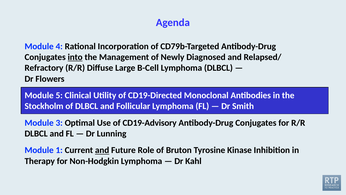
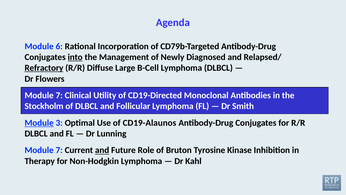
4: 4 -> 6 (59, 46)
Refractory underline: none -> present (44, 68)
5: 5 -> 7 (59, 95)
Module underline: none -> present (39, 123)
CD19-Advisory: CD19-Advisory -> CD19-Alaunos (150, 123)
1: 1 -> 7 (59, 150)
